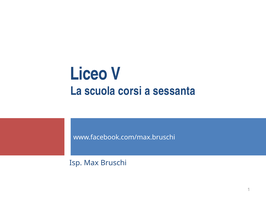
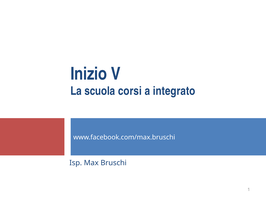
Liceo: Liceo -> Inizio (89, 74)
sessanta: sessanta -> integrato (174, 91)
